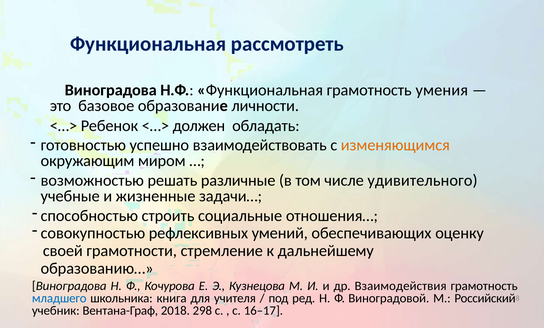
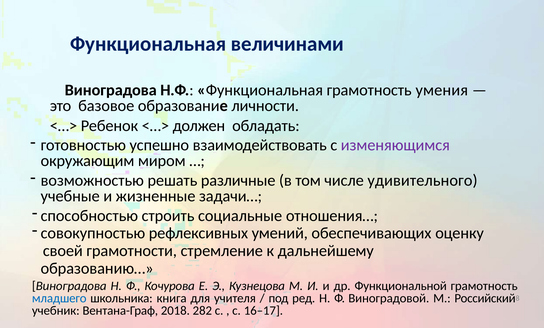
рассмотреть: рассмотреть -> величинами (287, 44)
изменяющимся colour: orange -> purple (395, 145)
Взаимодействия: Взаимодействия -> Функциональной (401, 286)
298: 298 -> 282 (202, 311)
